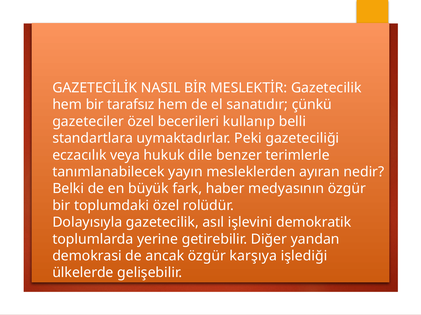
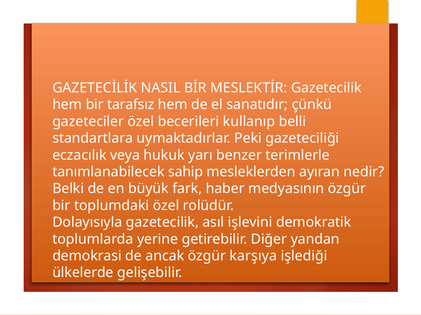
dile: dile -> yarı (200, 155)
yayın: yayın -> sahip (186, 172)
